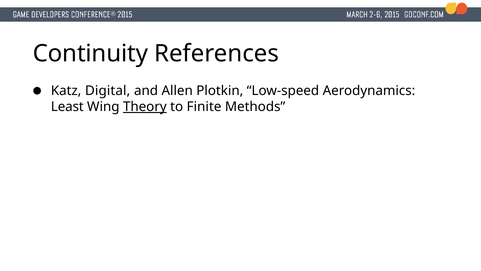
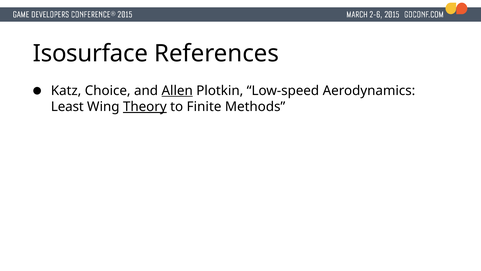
Continuity: Continuity -> Isosurface (90, 54)
Digital: Digital -> Choice (108, 90)
Allen underline: none -> present (177, 90)
